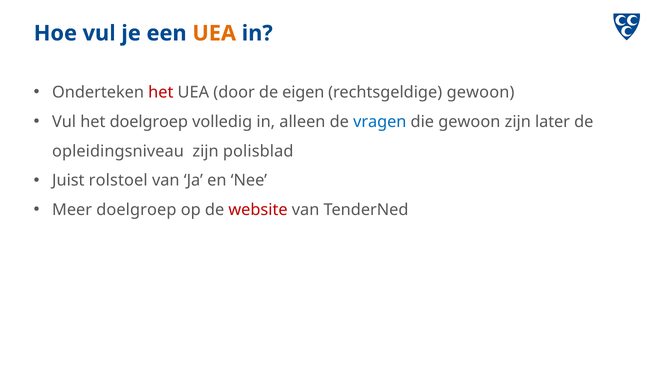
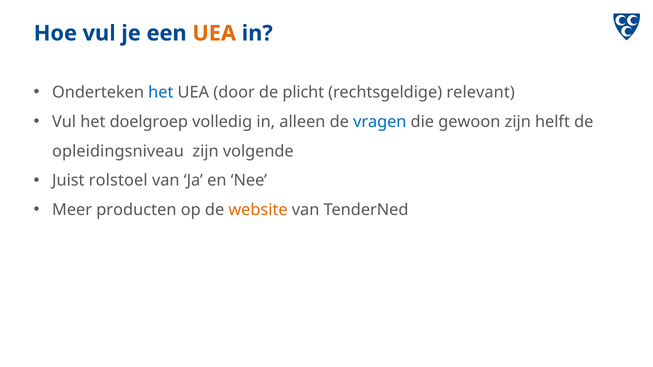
het colour: red -> blue (161, 93)
eigen: eigen -> plicht (303, 93)
rechtsgeldige gewoon: gewoon -> relevant (481, 93)
later: later -> helft (553, 122)
polisblad: polisblad -> volgende (258, 151)
Meer doelgroep: doelgroep -> producten (136, 210)
website colour: red -> orange (258, 210)
